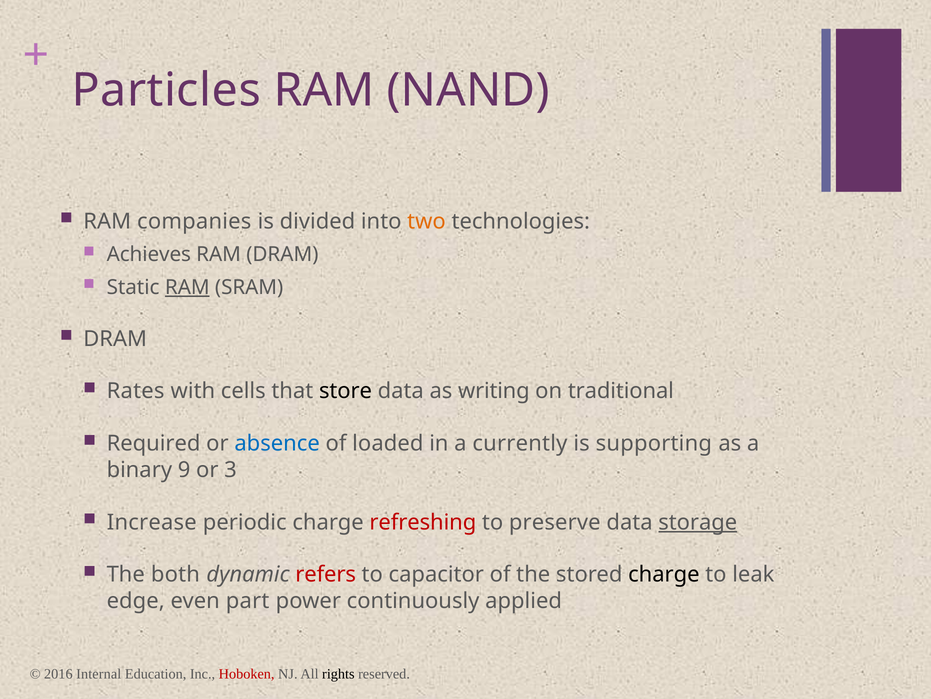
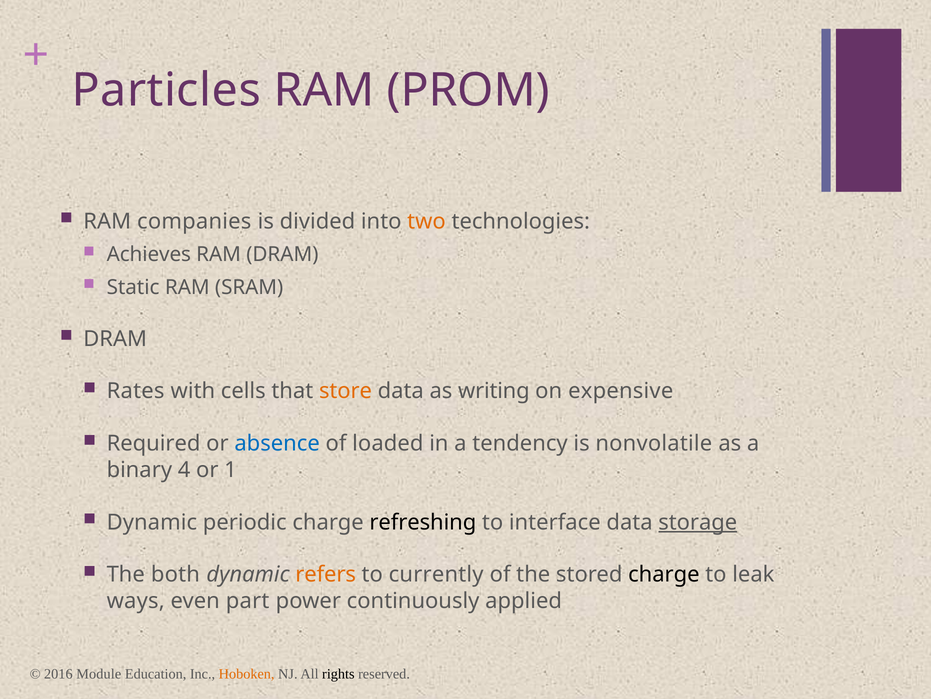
NAND: NAND -> PROM (468, 90)
RAM underline: present -> none (187, 287)
store colour: black -> orange (346, 391)
traditional: traditional -> expensive (621, 391)
currently: currently -> tendency (520, 443)
supporting: supporting -> nonvolatile (654, 443)
9: 9 -> 4 (184, 469)
3: 3 -> 1 (230, 469)
Increase: Increase -> Dynamic (152, 522)
refreshing colour: red -> black (423, 522)
preserve: preserve -> interface (555, 522)
refers colour: red -> orange (326, 574)
capacitor: capacitor -> currently (436, 574)
edge: edge -> ways (136, 600)
Internal: Internal -> Module (99, 674)
Hoboken colour: red -> orange (247, 674)
